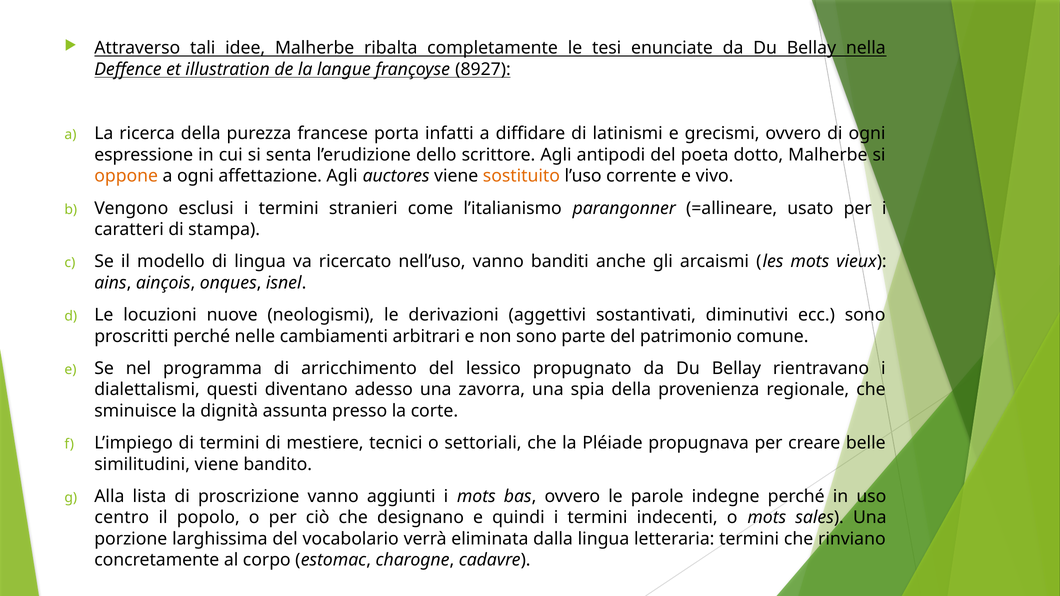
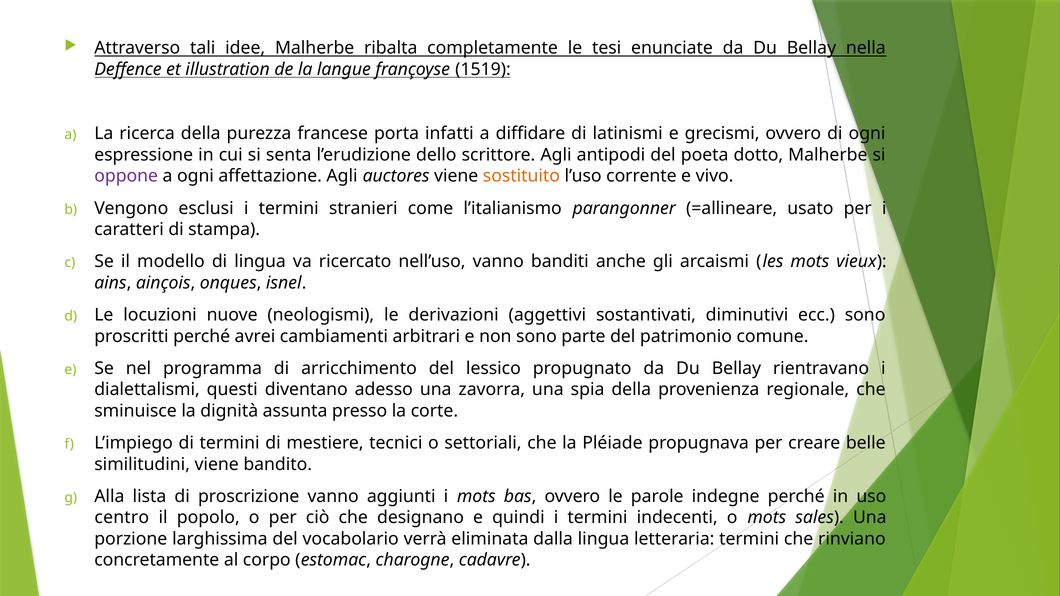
8927: 8927 -> 1519 (483, 69)
oppone colour: orange -> purple (126, 176)
nelle: nelle -> avrei (255, 336)
